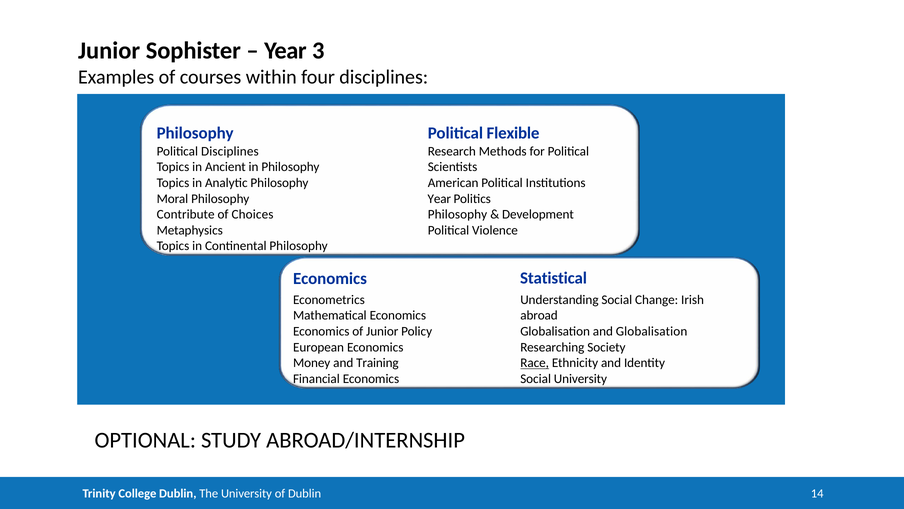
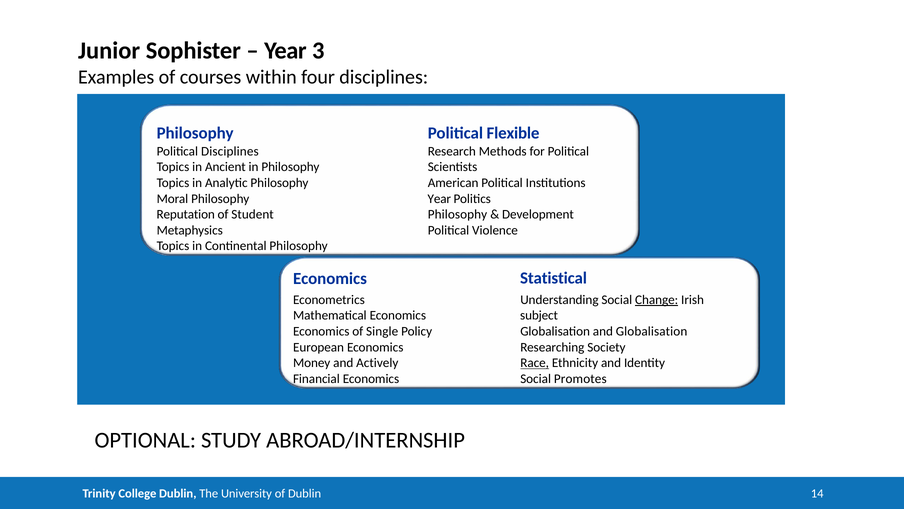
Contribute: Contribute -> Reputation (186, 214)
Choices: Choices -> Student (253, 214)
Change underline: none -> present (657, 300)
abroad: abroad -> subject (539, 315)
of Junior: Junior -> Single (382, 331)
Training: Training -> Actively (377, 363)
Social University: University -> Promotes (580, 379)
